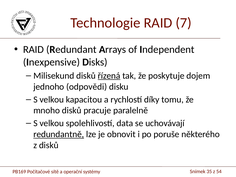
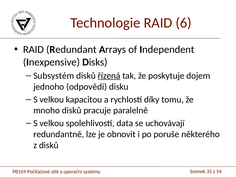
7: 7 -> 6 (184, 23)
Milisekund: Milisekund -> Subsystém (54, 76)
redundantně underline: present -> none (59, 134)
